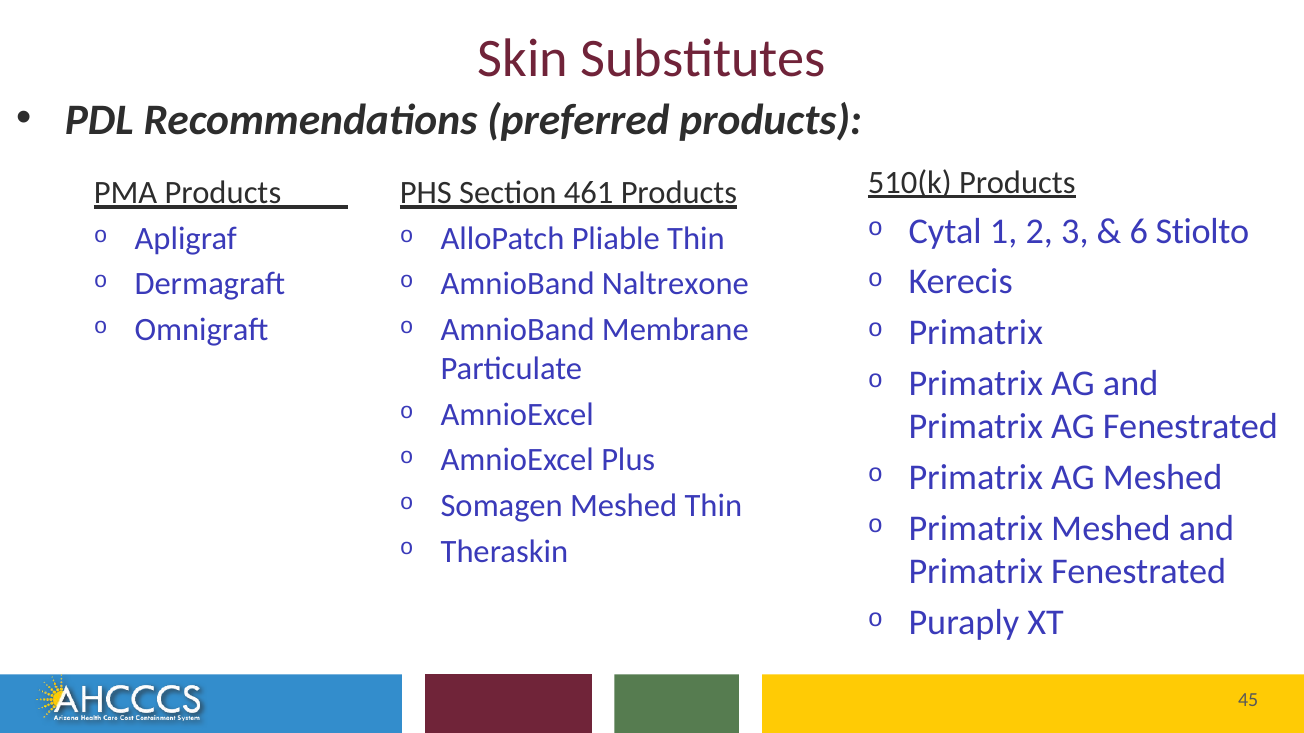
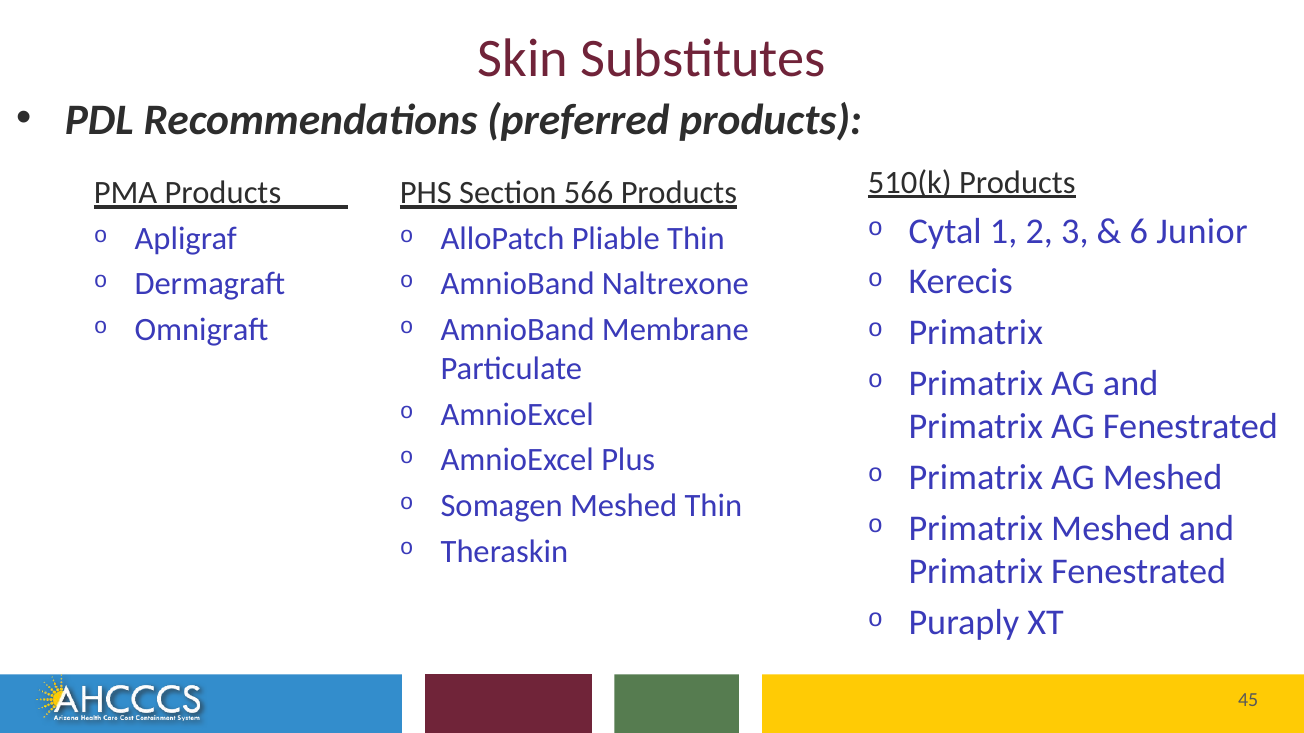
461: 461 -> 566 (589, 193)
Stiolto: Stiolto -> Junior (1202, 231)
